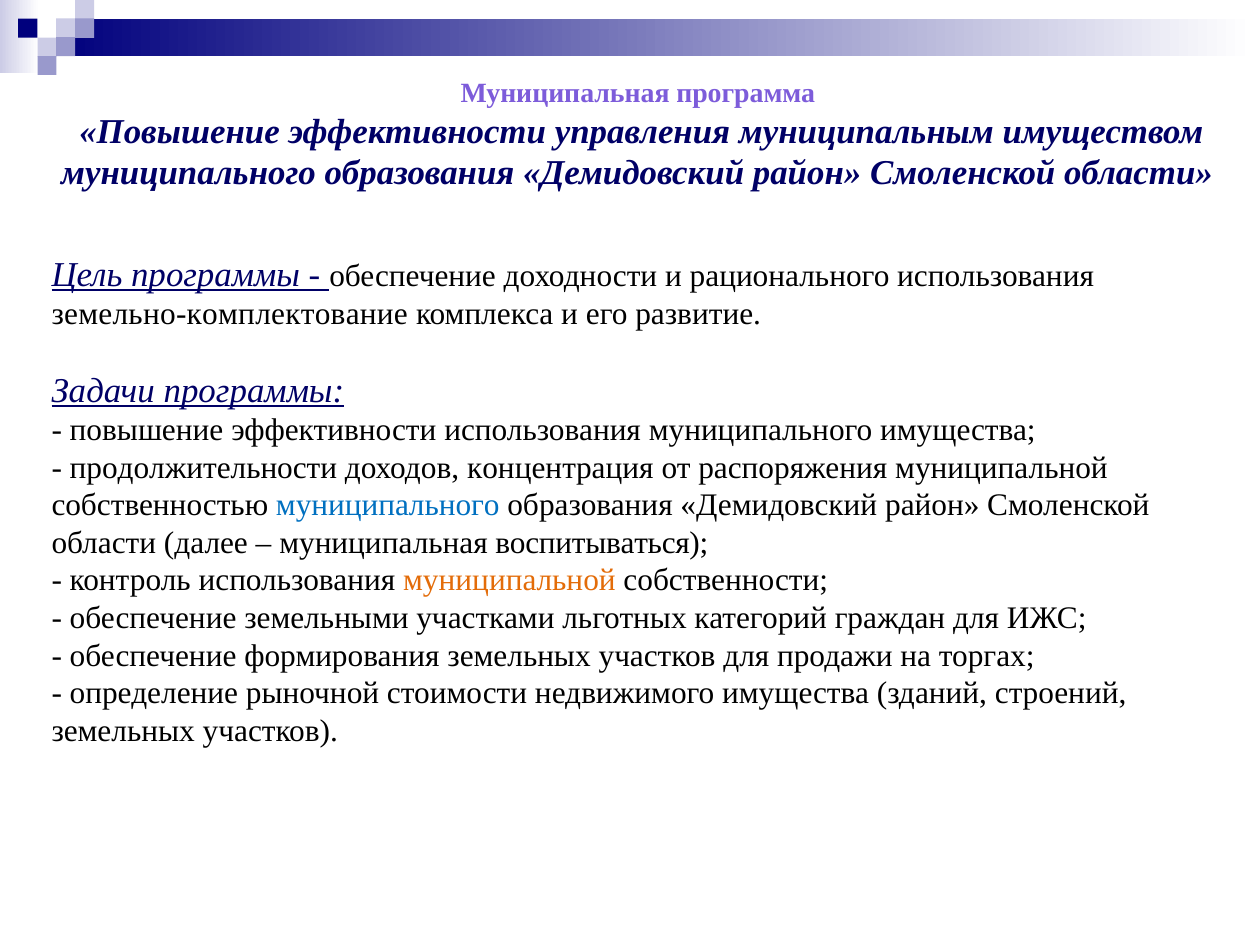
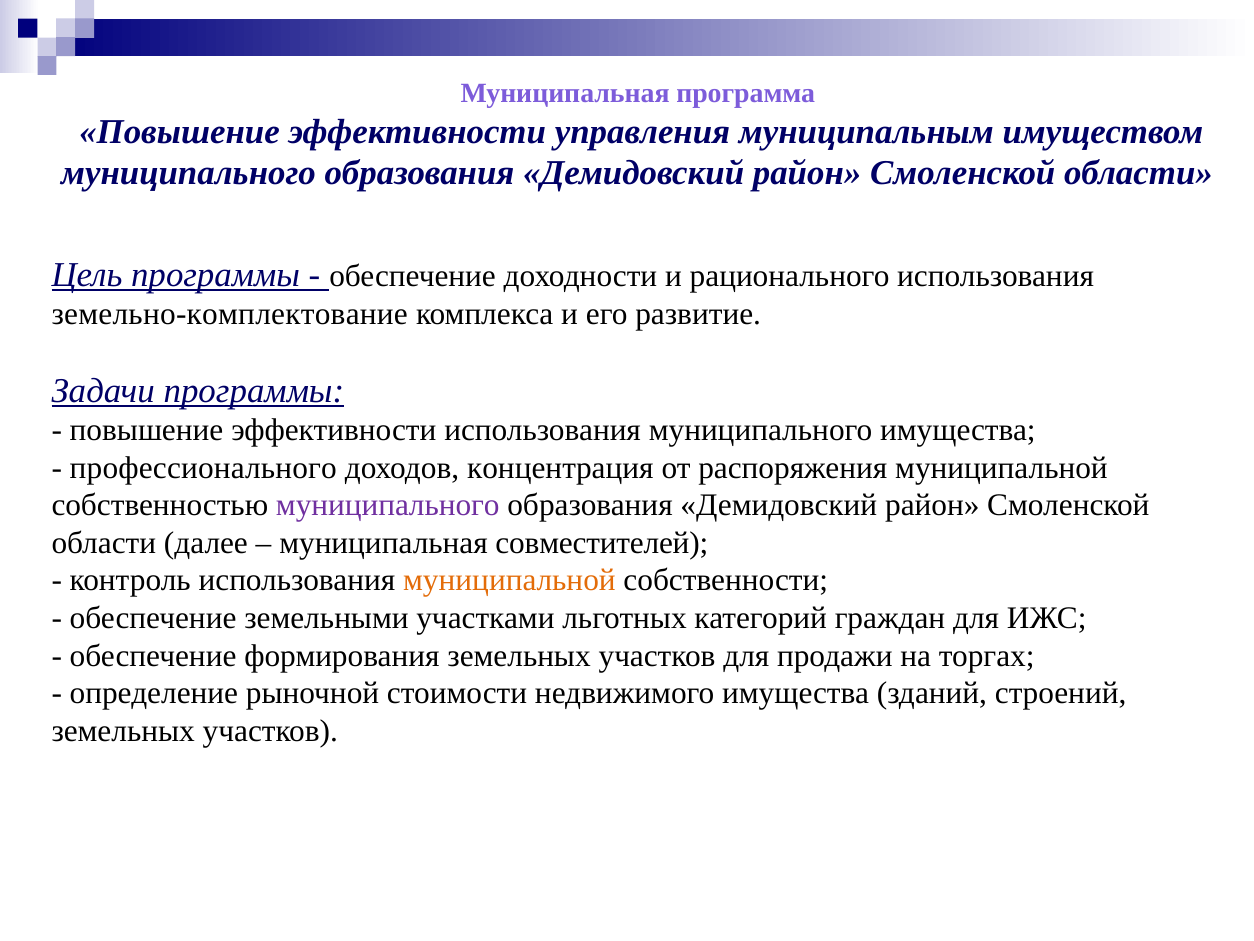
продолжительности: продолжительности -> профессионального (203, 467)
муниципального colour: blue -> purple (388, 505)
воспитываться: воспитываться -> совместителей (602, 543)
